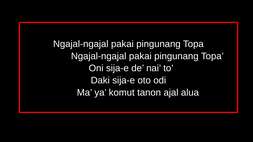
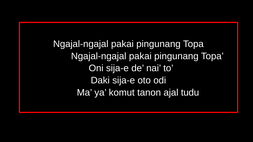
alua: alua -> tudu (190, 93)
